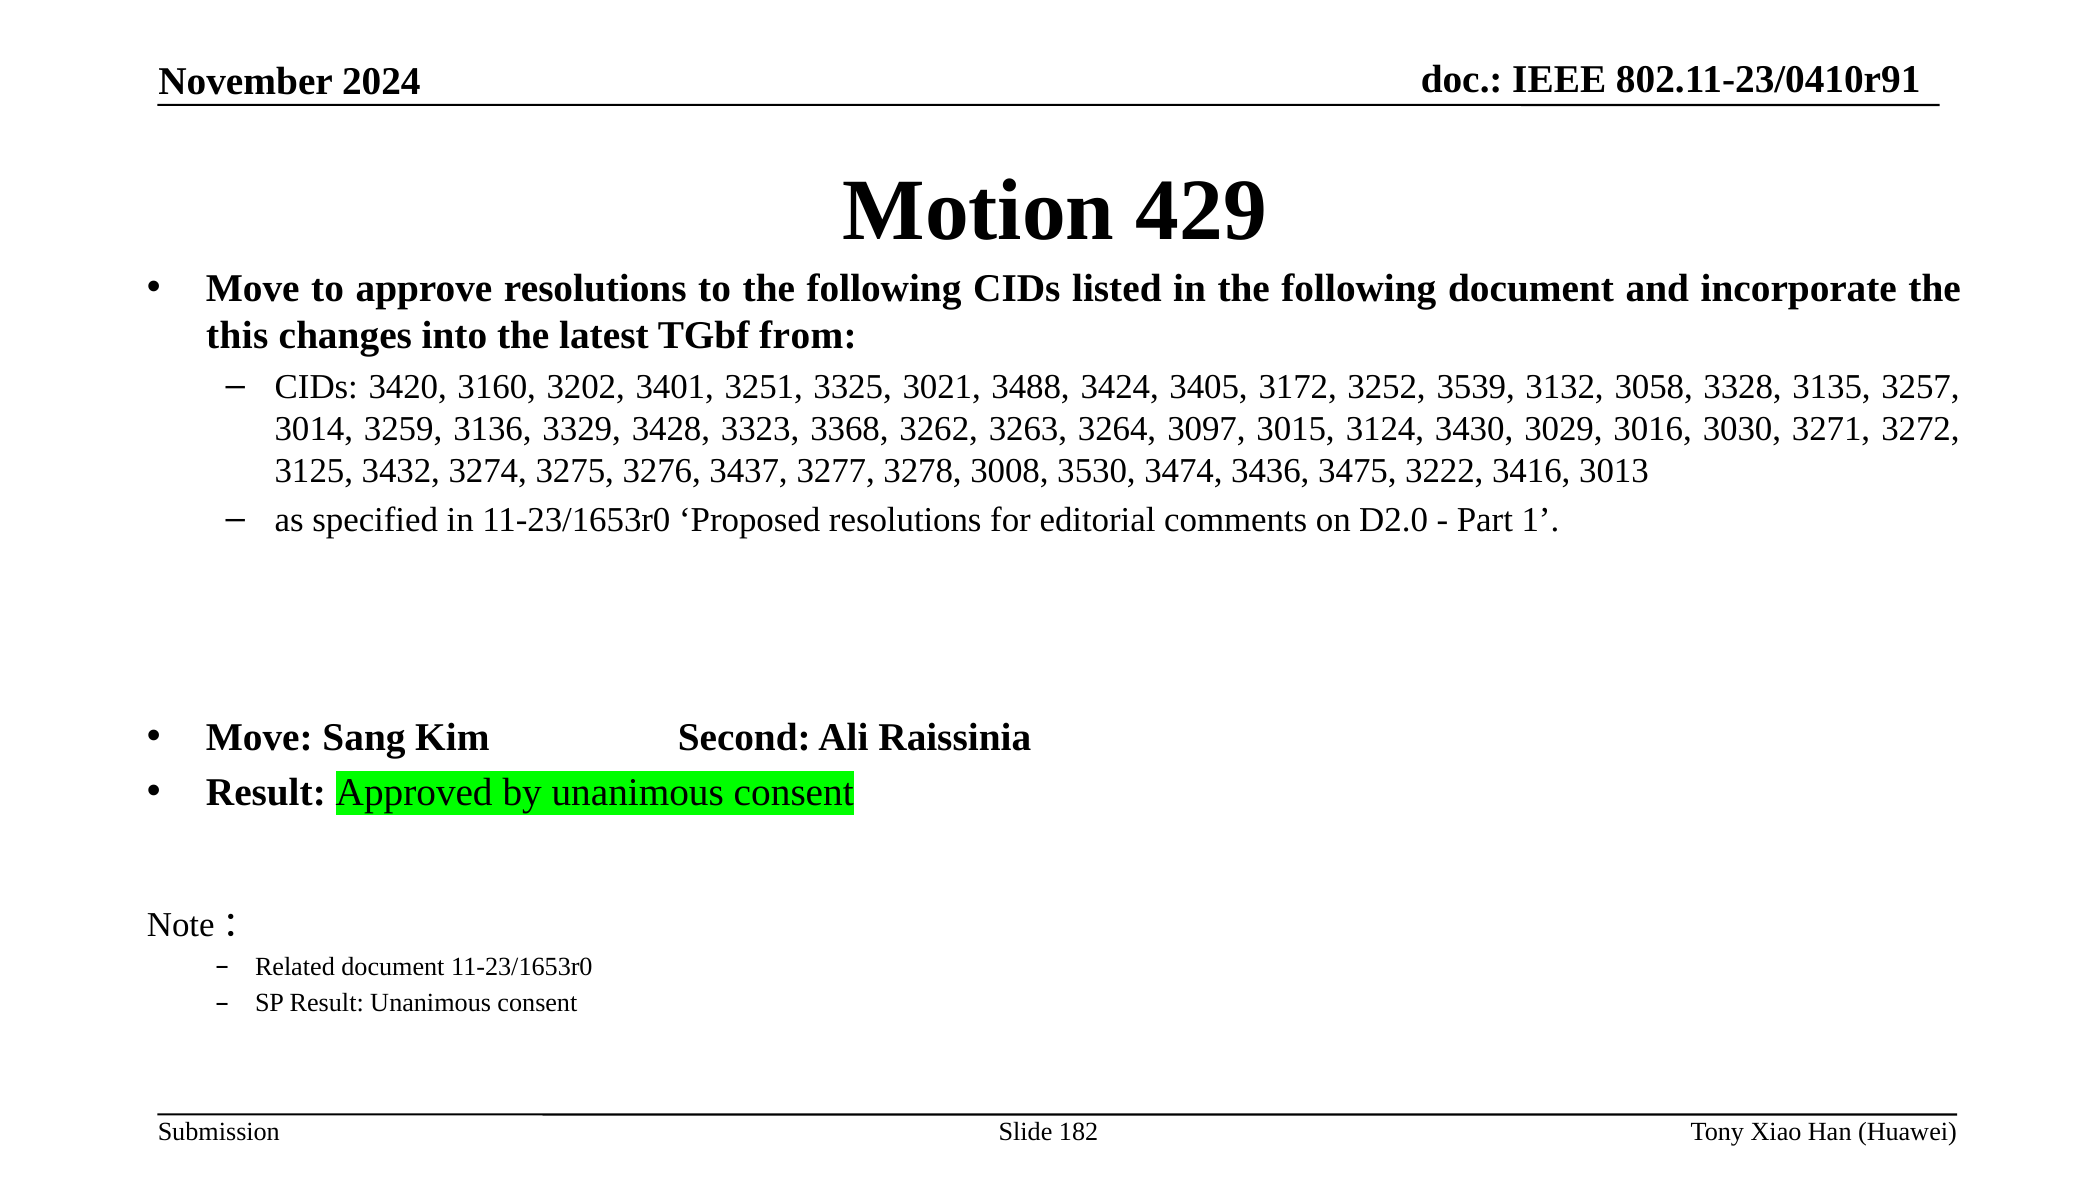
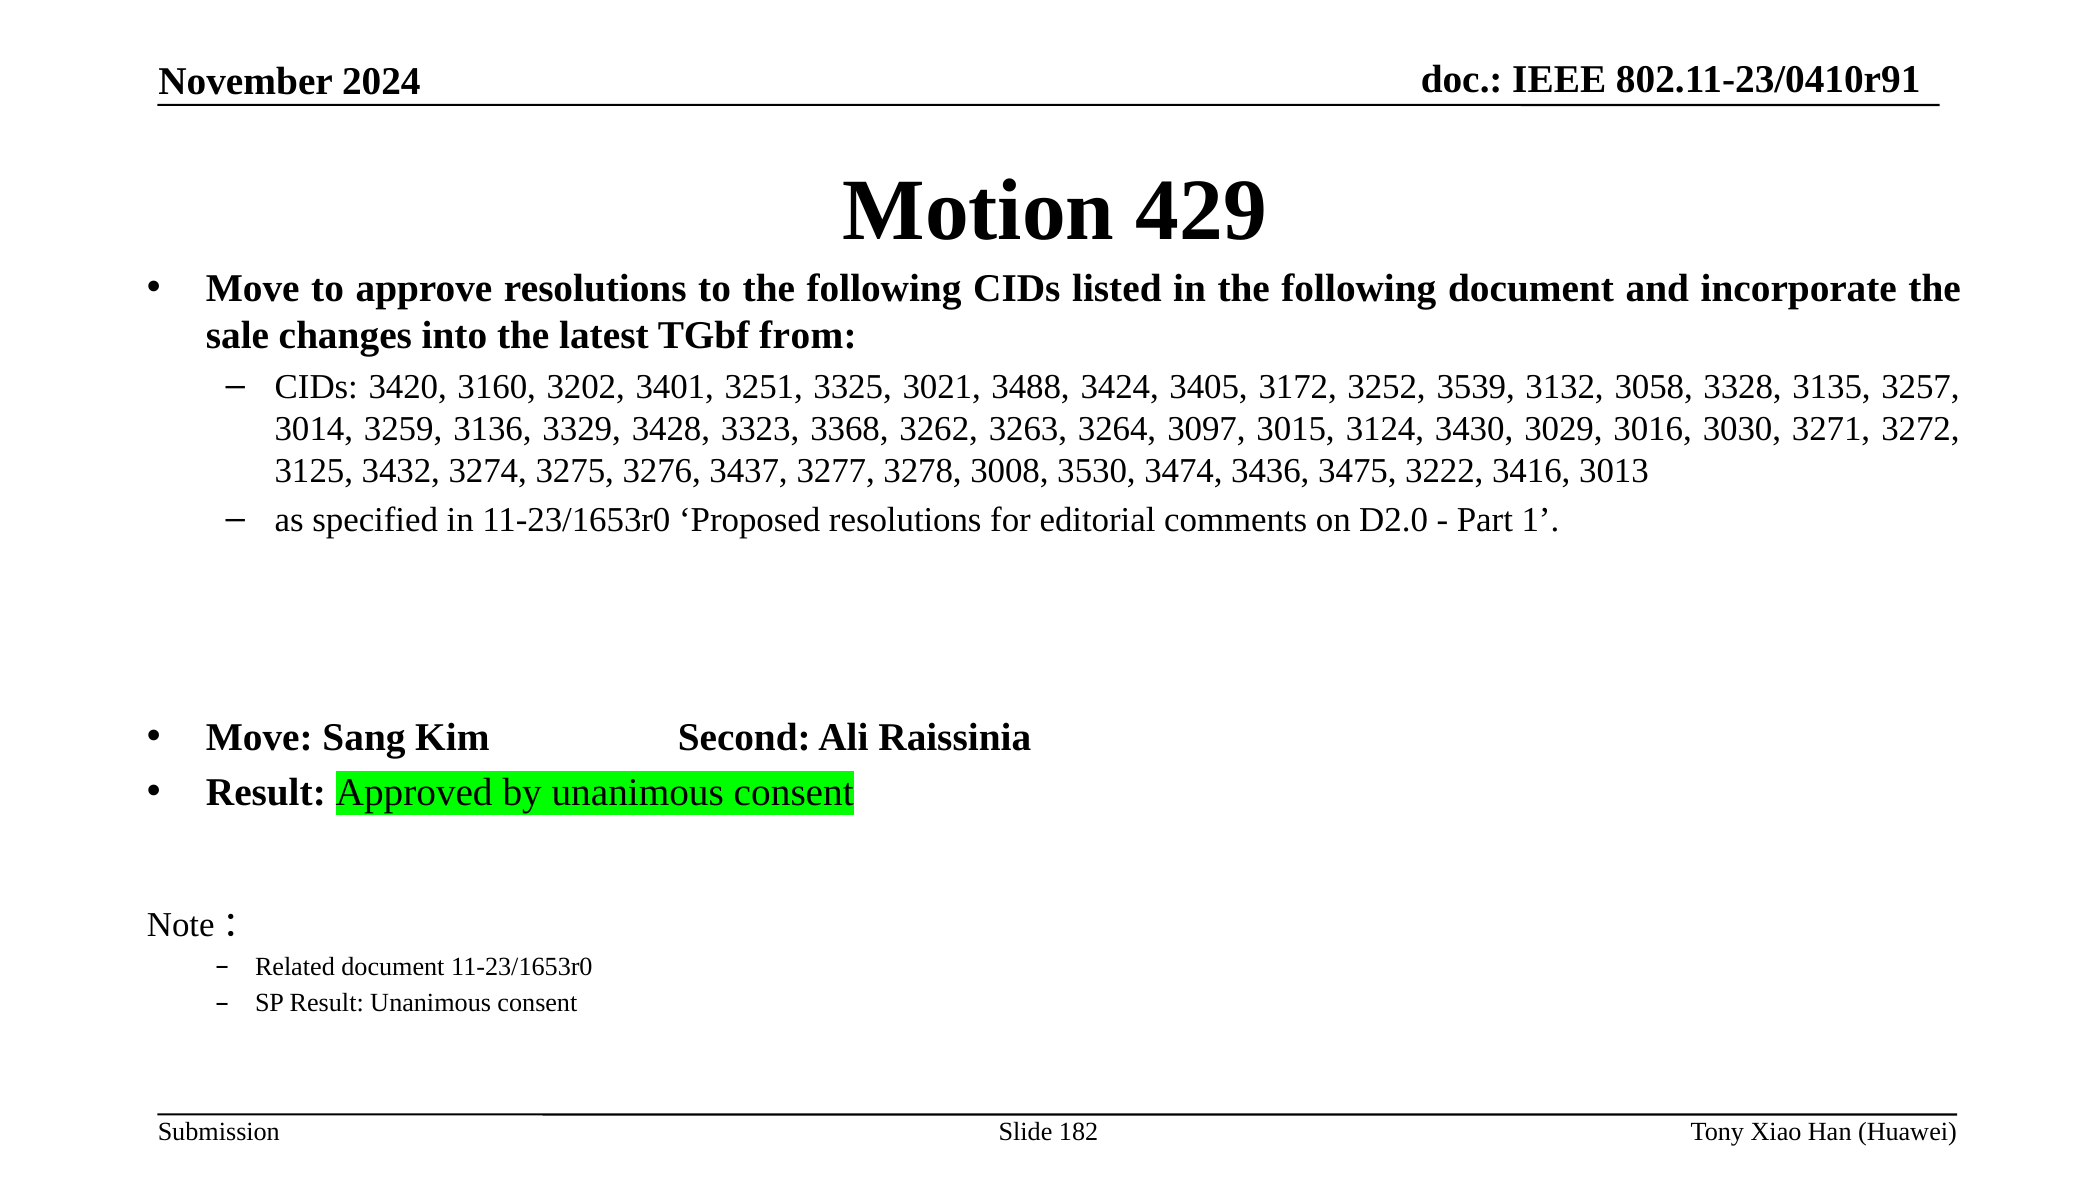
this: this -> sale (238, 336)
